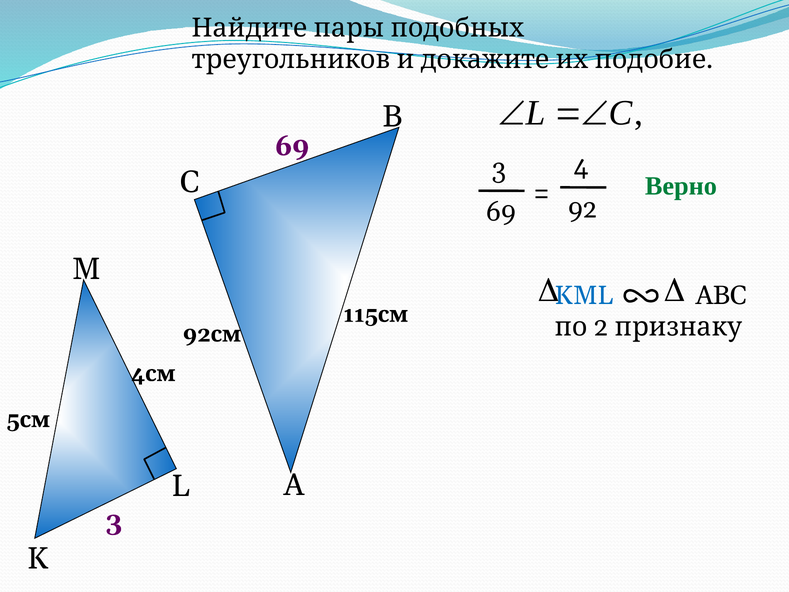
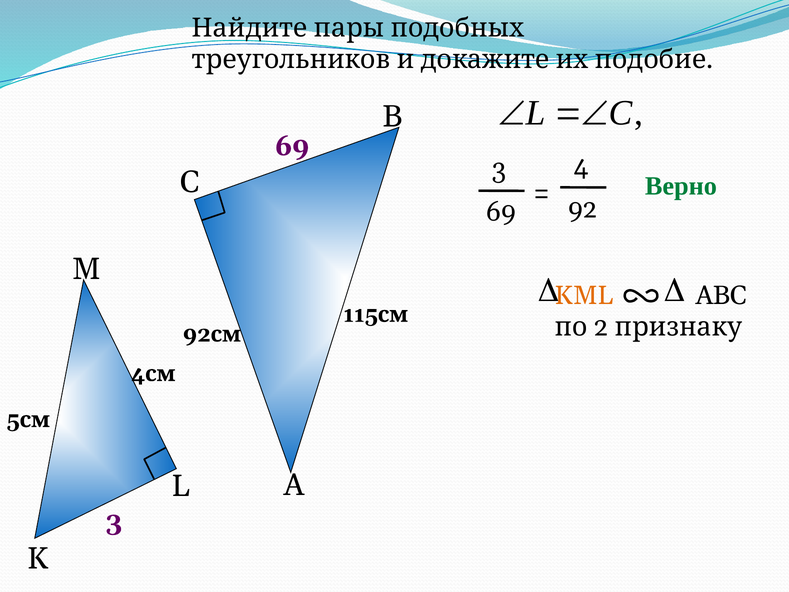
KML colour: blue -> orange (584, 295)
